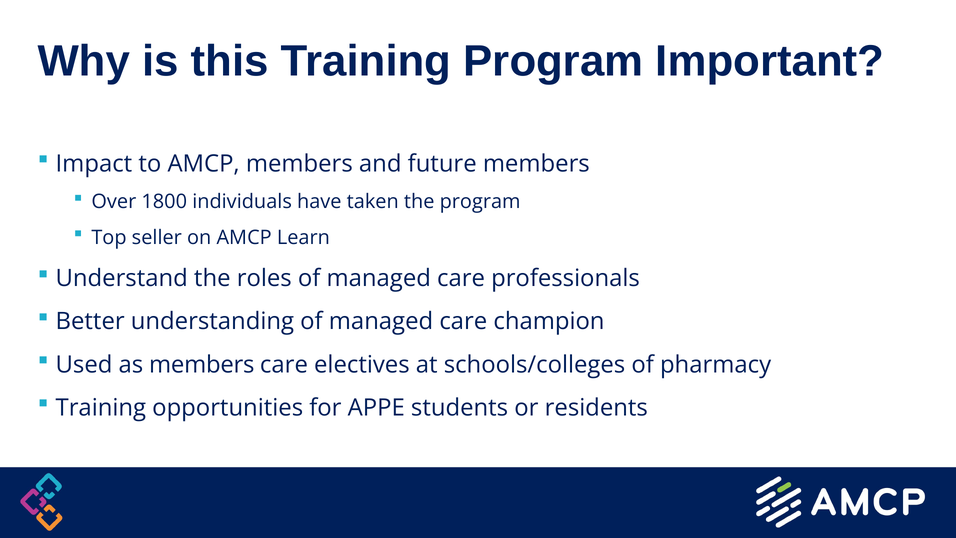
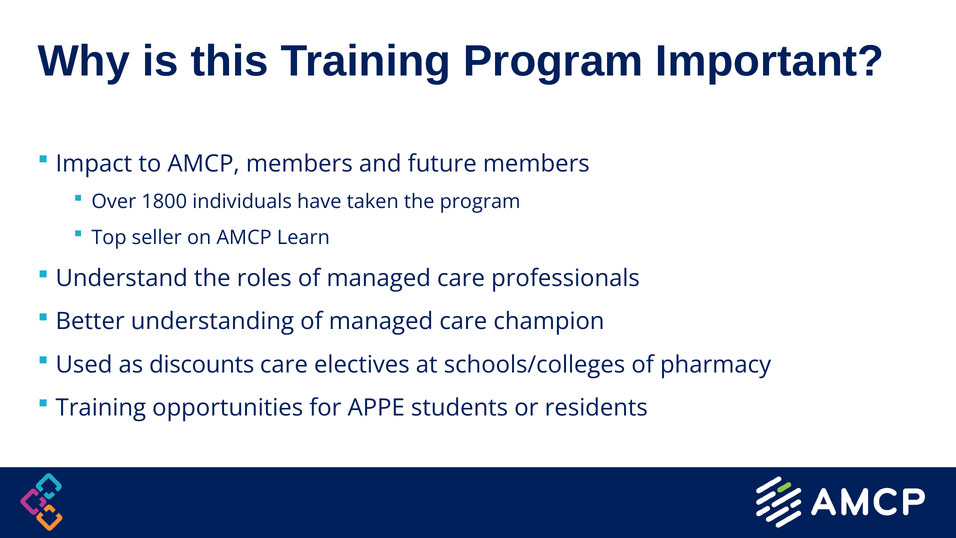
as members: members -> discounts (202, 364)
